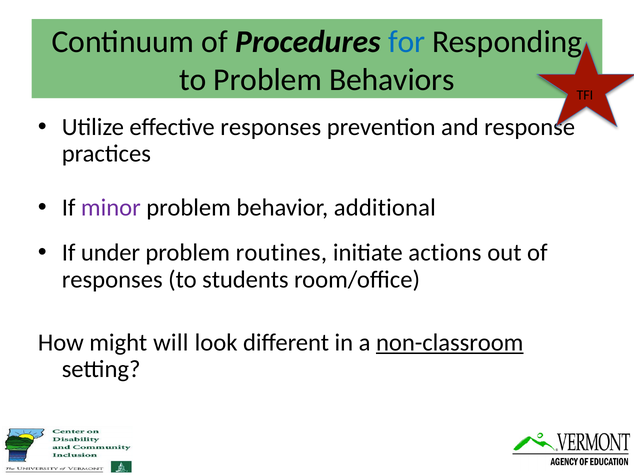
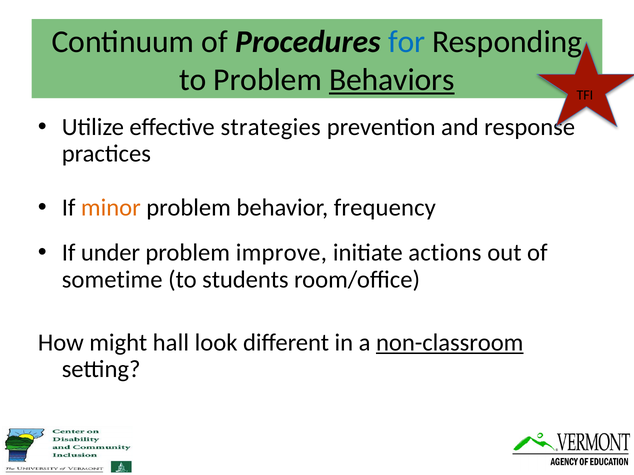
Behaviors underline: none -> present (392, 80)
effective responses: responses -> strategies (271, 127)
minor colour: purple -> orange (111, 208)
additional: additional -> frequency (385, 208)
routines: routines -> improve (281, 253)
responses: responses -> sometime (112, 280)
will: will -> hall (171, 343)
